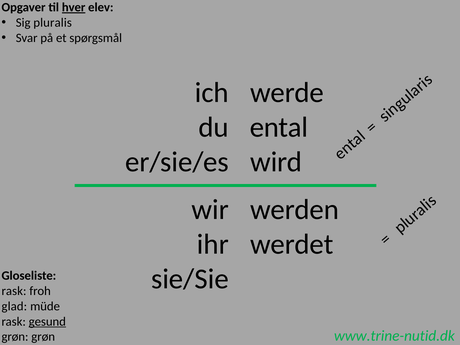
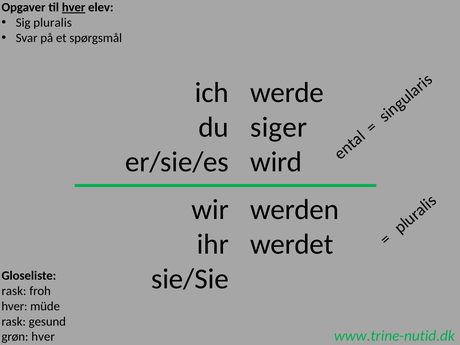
ental: ental -> siger (279, 127)
glad: glad -> hver (14, 306)
gesund underline: present -> none (47, 321)
grøn grøn: grøn -> hver (43, 337)
